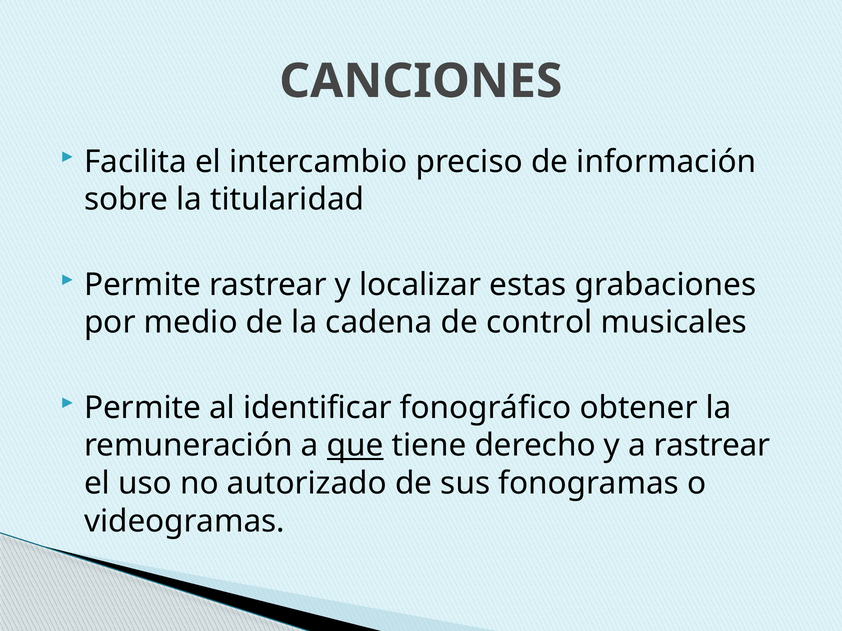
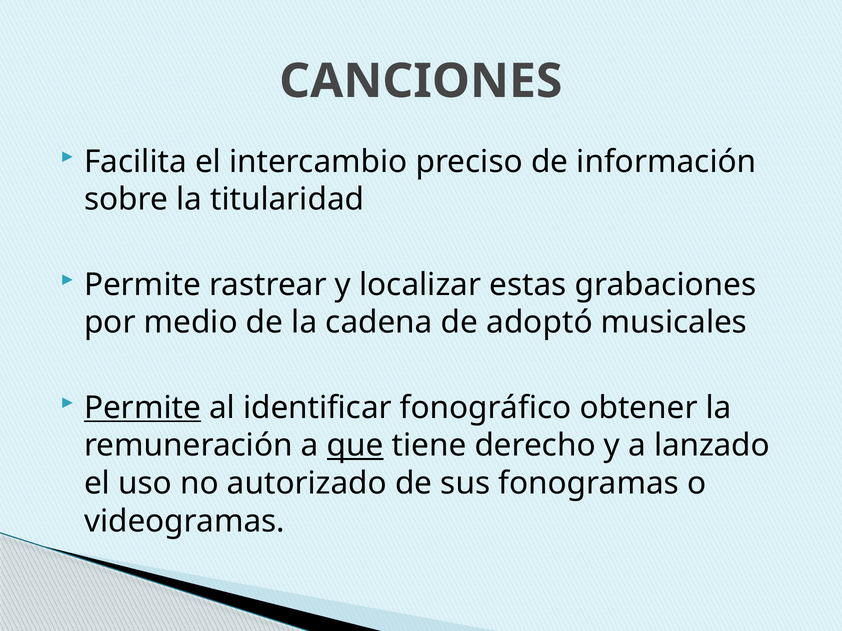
control: control -> adoptó (539, 323)
Permite underline: none -> present (142, 408)
a rastrear: rastrear -> lanzado (712, 446)
